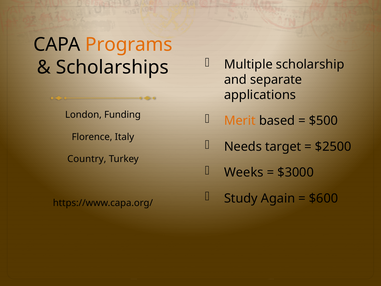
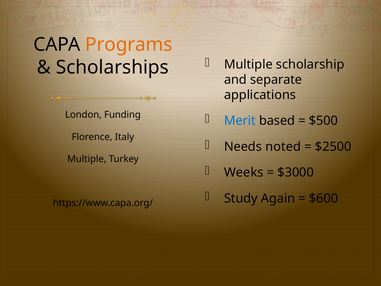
Merit colour: orange -> blue (240, 121)
target: target -> noted (283, 147)
Country: Country -> Multiple (87, 159)
